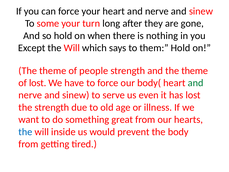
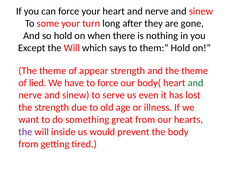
people: people -> appear (94, 71)
of lost: lost -> lied (38, 83)
the colour: blue -> purple (25, 132)
